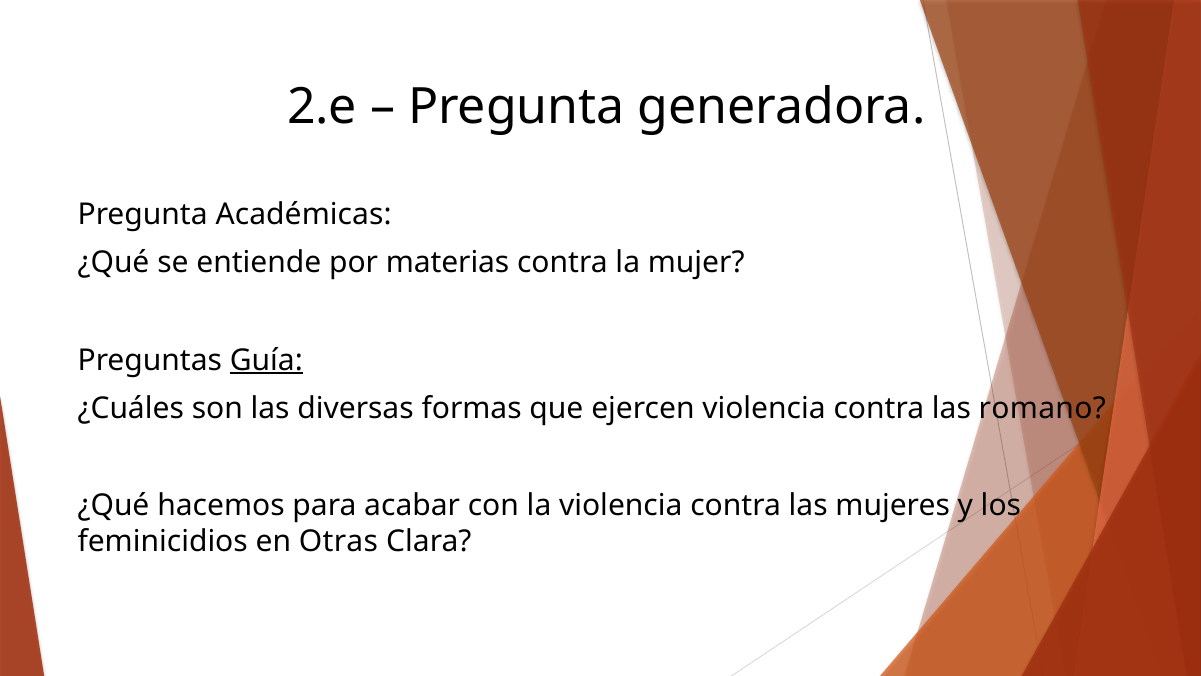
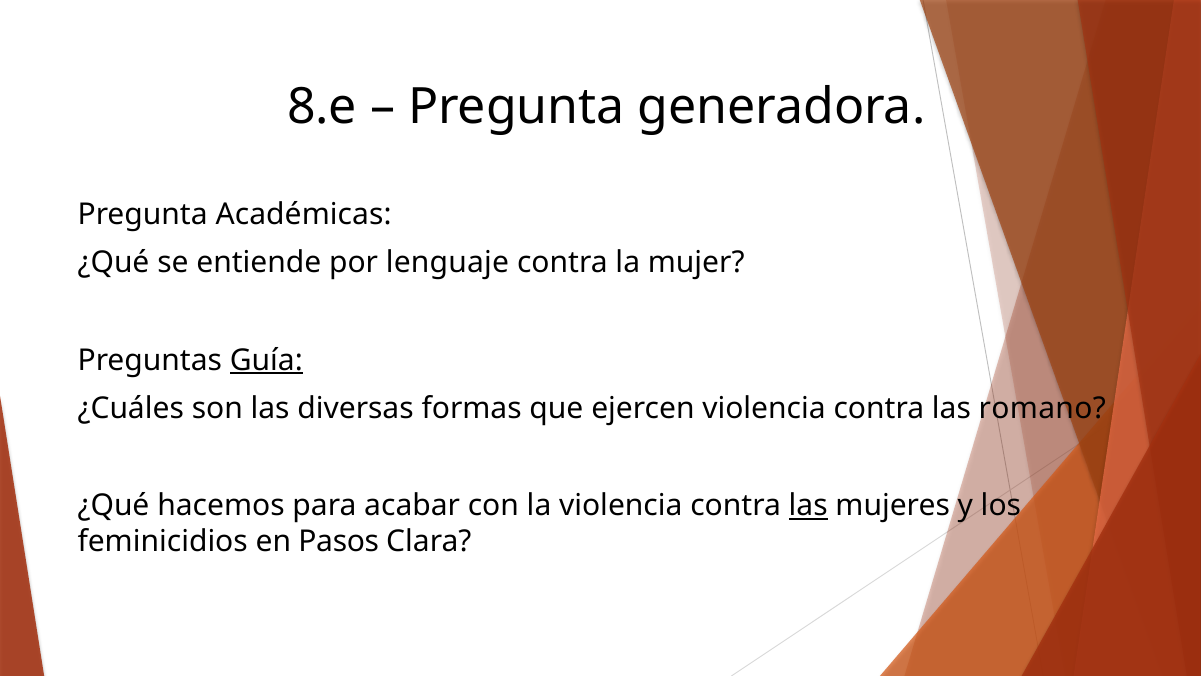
2.e: 2.e -> 8.e (322, 107)
materias: materias -> lenguaje (447, 263)
las underline: none -> present (808, 506)
Otras: Otras -> Pasos (339, 542)
